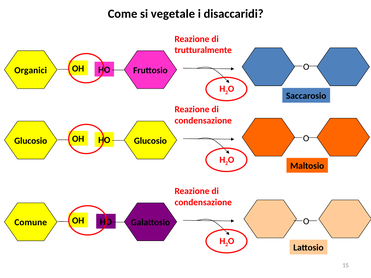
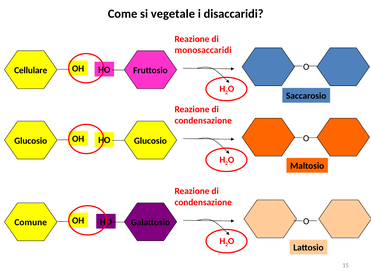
trutturalmente: trutturalmente -> monosaccaridi (203, 50)
Organici: Organici -> Cellulare (31, 70)
